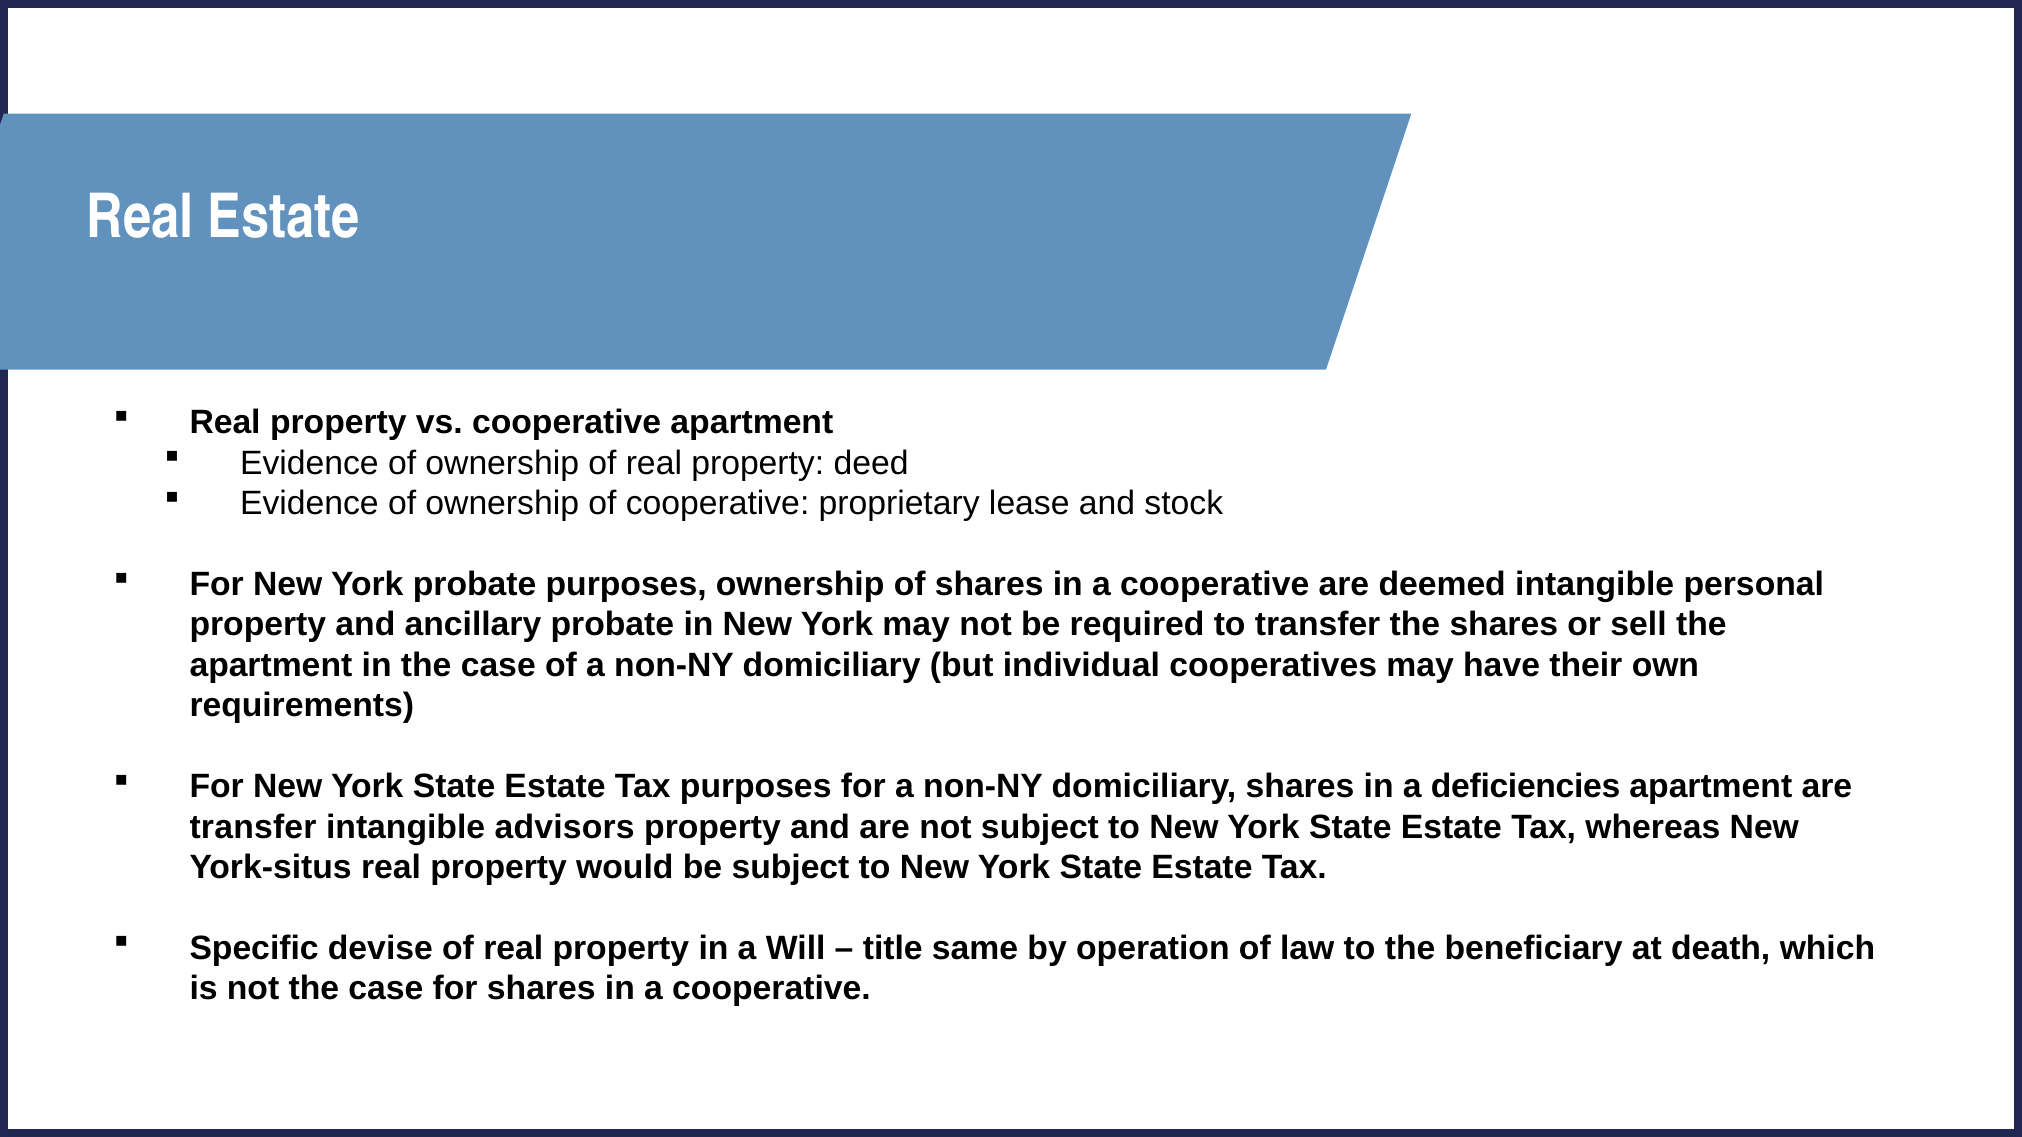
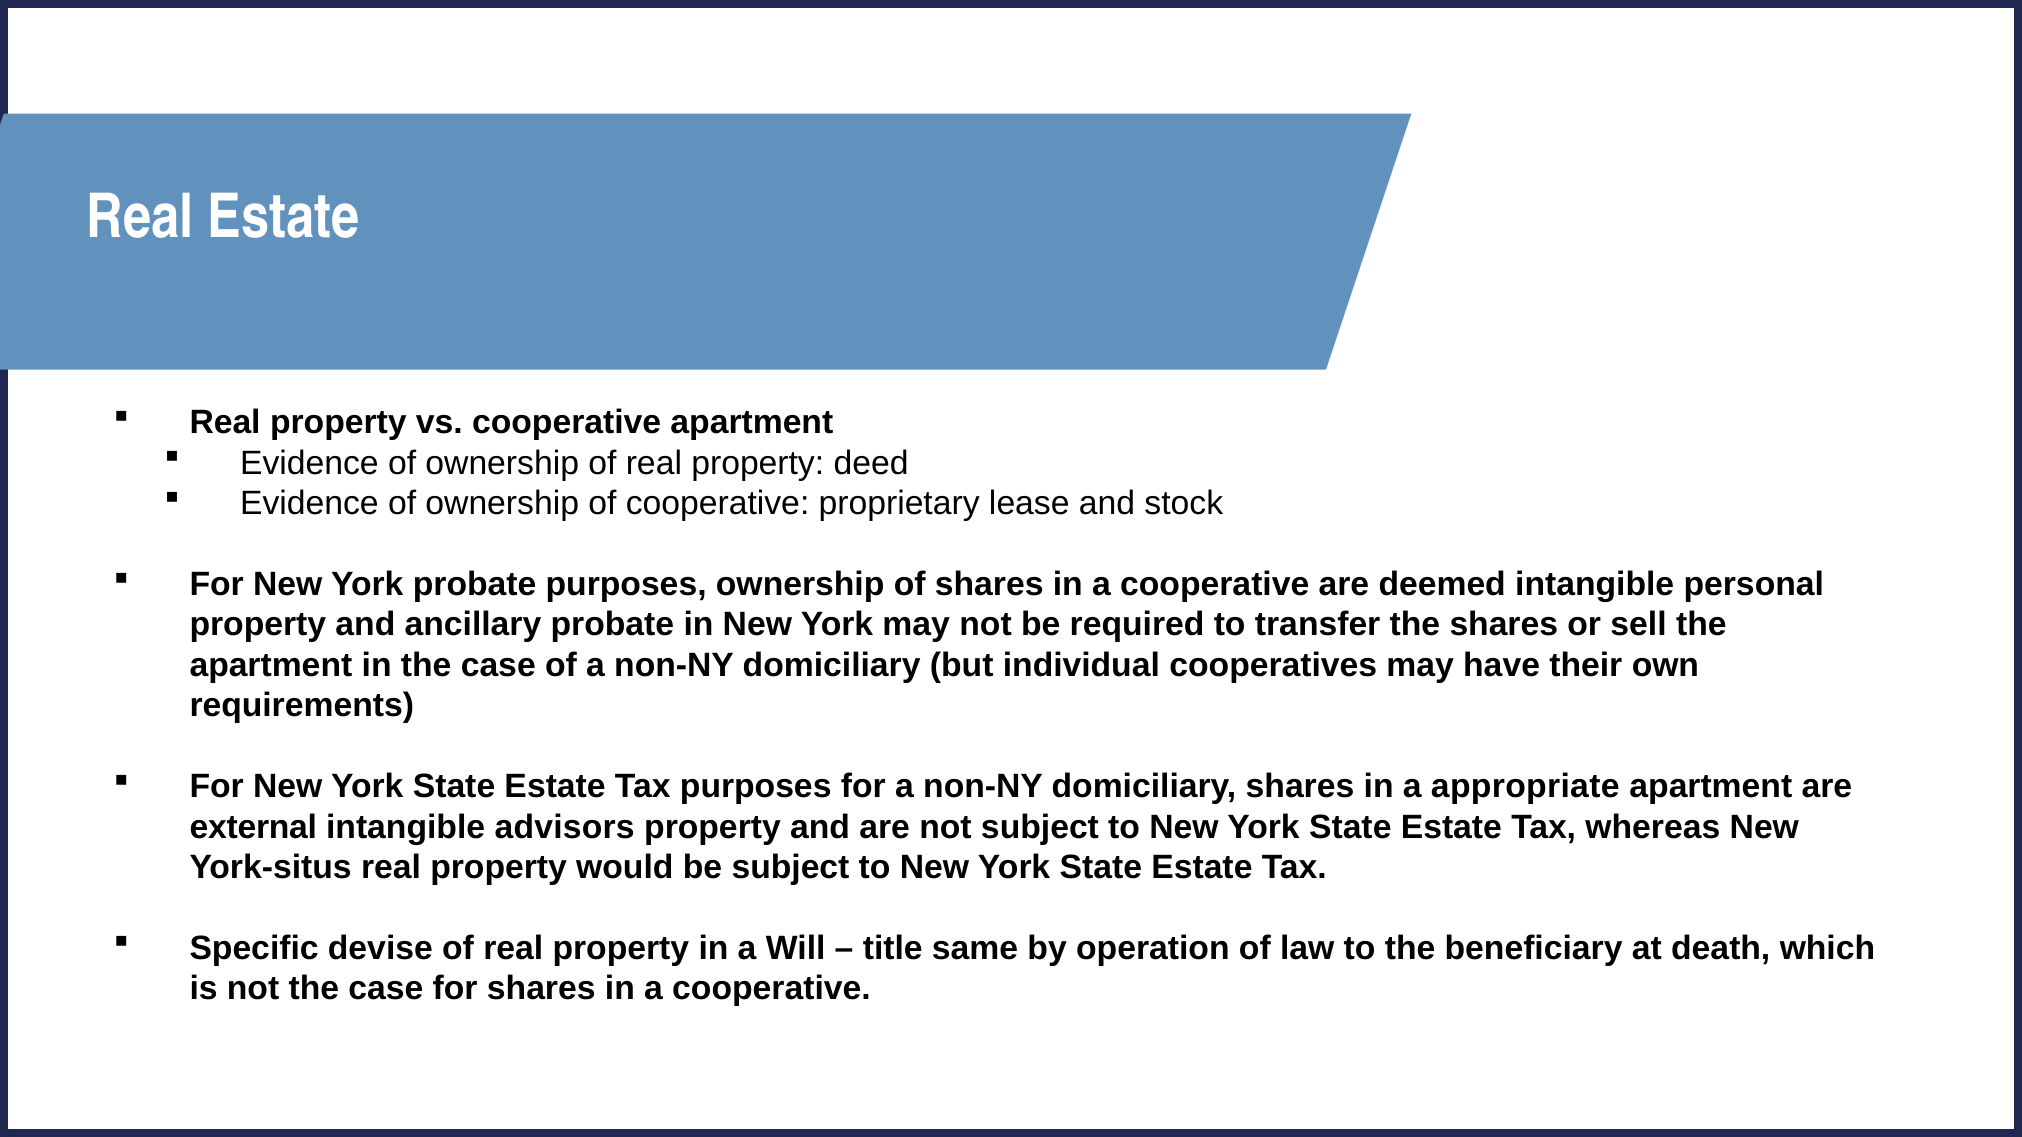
deficiencies: deficiencies -> appropriate (1525, 787)
transfer: transfer -> external (253, 827)
